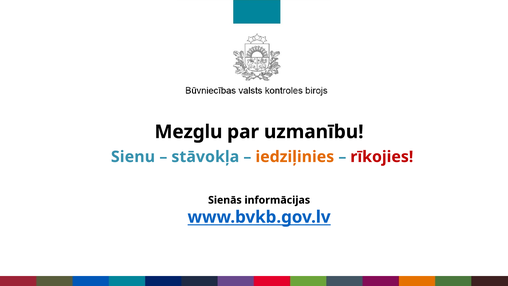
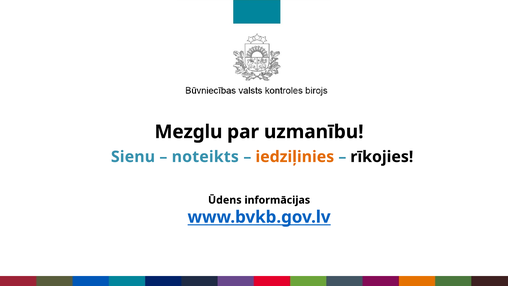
stāvokļa: stāvokļa -> noteikts (205, 157)
rīkojies colour: red -> black (382, 157)
Sienās: Sienās -> Ūdens (225, 200)
